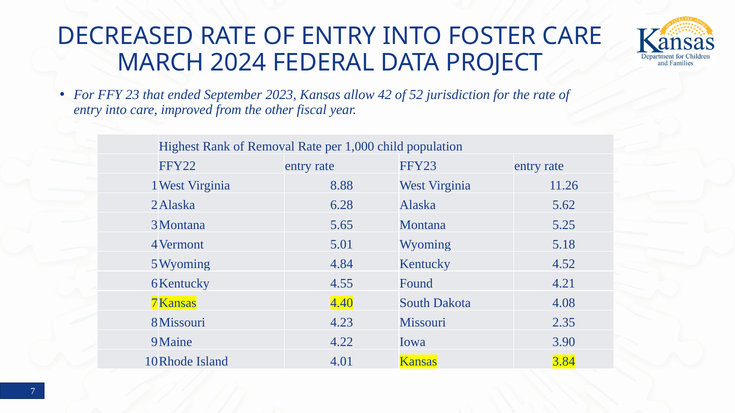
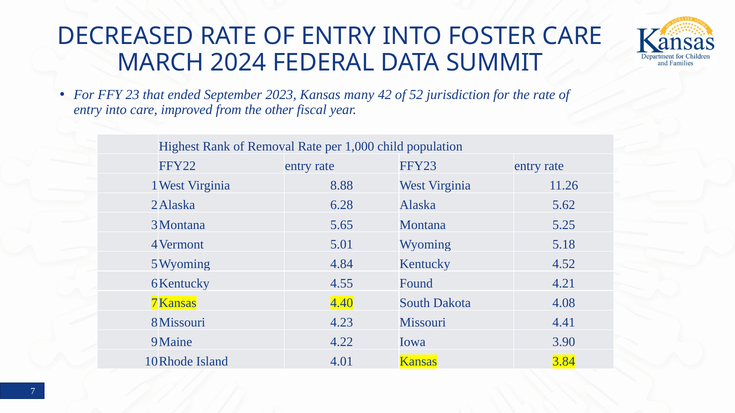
PROJECT: PROJECT -> SUMMIT (494, 63)
allow: allow -> many (359, 95)
2.35: 2.35 -> 4.41 (564, 323)
